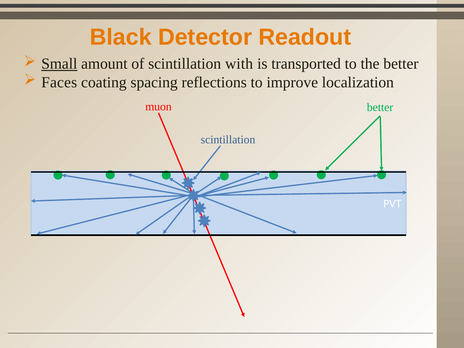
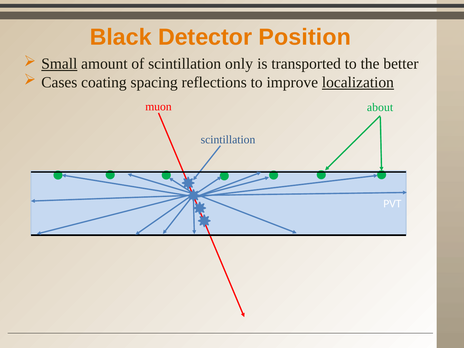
Readout: Readout -> Position (305, 37)
with: with -> only (239, 64)
Faces: Faces -> Cases (59, 82)
localization underline: none -> present (358, 82)
muon better: better -> about (380, 107)
